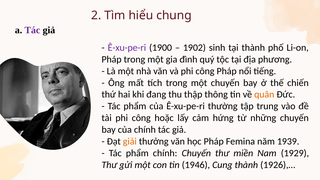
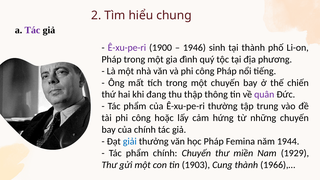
1902: 1902 -> 1946 (194, 48)
quân colour: orange -> purple (264, 95)
giải colour: orange -> blue (130, 141)
1939: 1939 -> 1944 (288, 141)
1946: 1946 -> 1903 (196, 165)
1926),…: 1926),… -> 1966),… (278, 165)
